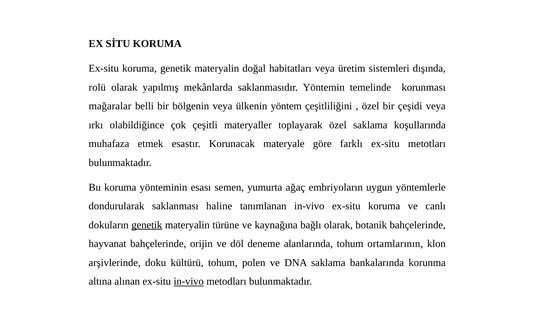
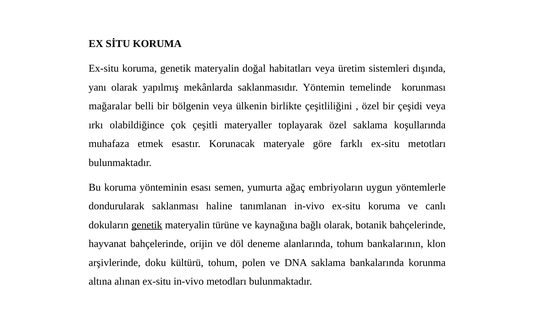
rolü: rolü -> yanı (97, 87)
yöntem: yöntem -> birlikte (286, 106)
ortamlarının: ortamlarının -> bankalarının (395, 244)
in-vivo underline: present -> none (189, 281)
